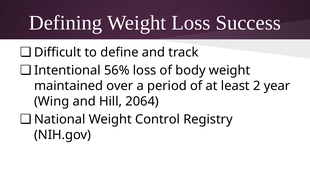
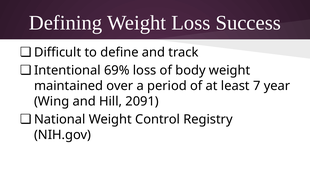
56%: 56% -> 69% (117, 71)
2: 2 -> 7 (257, 86)
2064: 2064 -> 2091 (142, 102)
